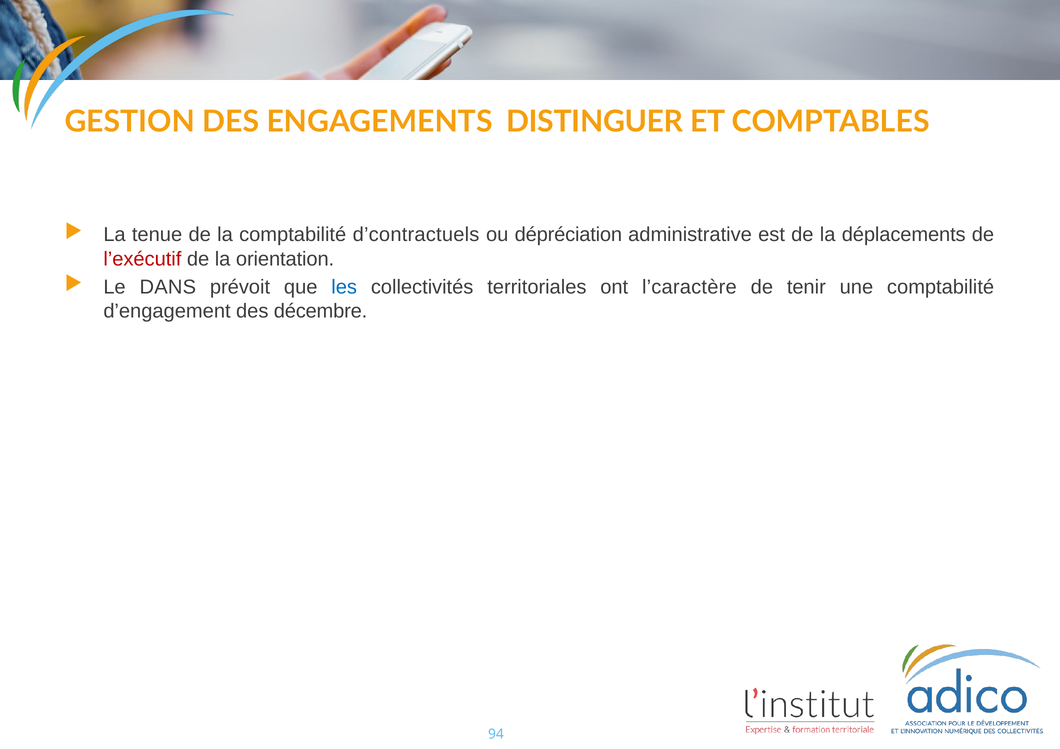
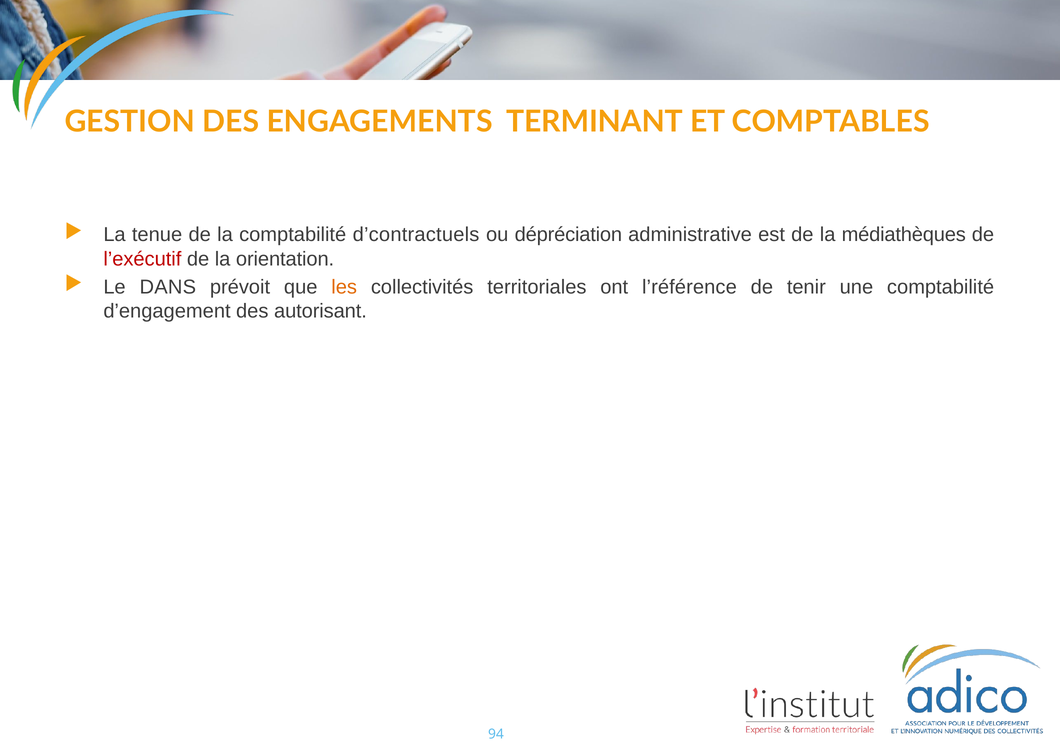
DISTINGUER: DISTINGUER -> TERMINANT (595, 122)
déplacements: déplacements -> médiathèques (904, 235)
les colour: blue -> orange (344, 287)
l’caractère: l’caractère -> l’référence (689, 287)
décembre: décembre -> autorisant (320, 312)
